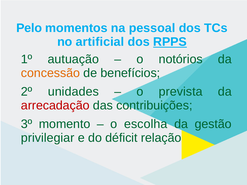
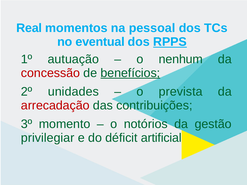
Pelo: Pelo -> Real (29, 28)
artificial: artificial -> eventual (100, 42)
notórios: notórios -> nenhum (181, 59)
concessão colour: orange -> red (50, 73)
benefícios underline: none -> present (130, 73)
escolha: escolha -> notórios (146, 124)
relação: relação -> artificial (161, 138)
